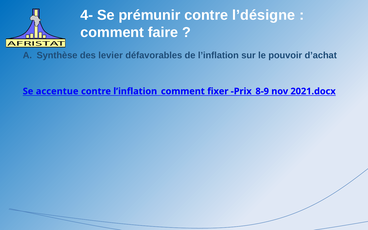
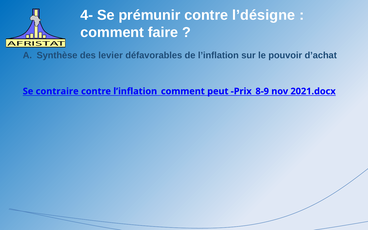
accentue: accentue -> contraire (57, 91)
fixer: fixer -> peut (218, 91)
